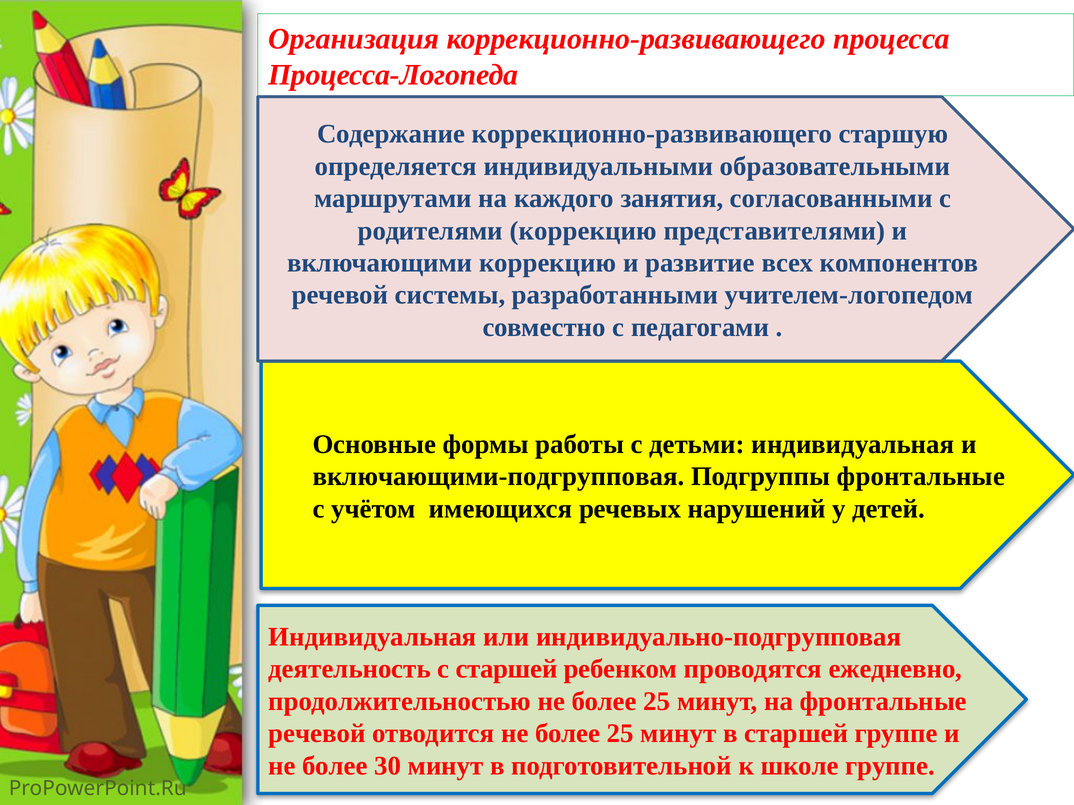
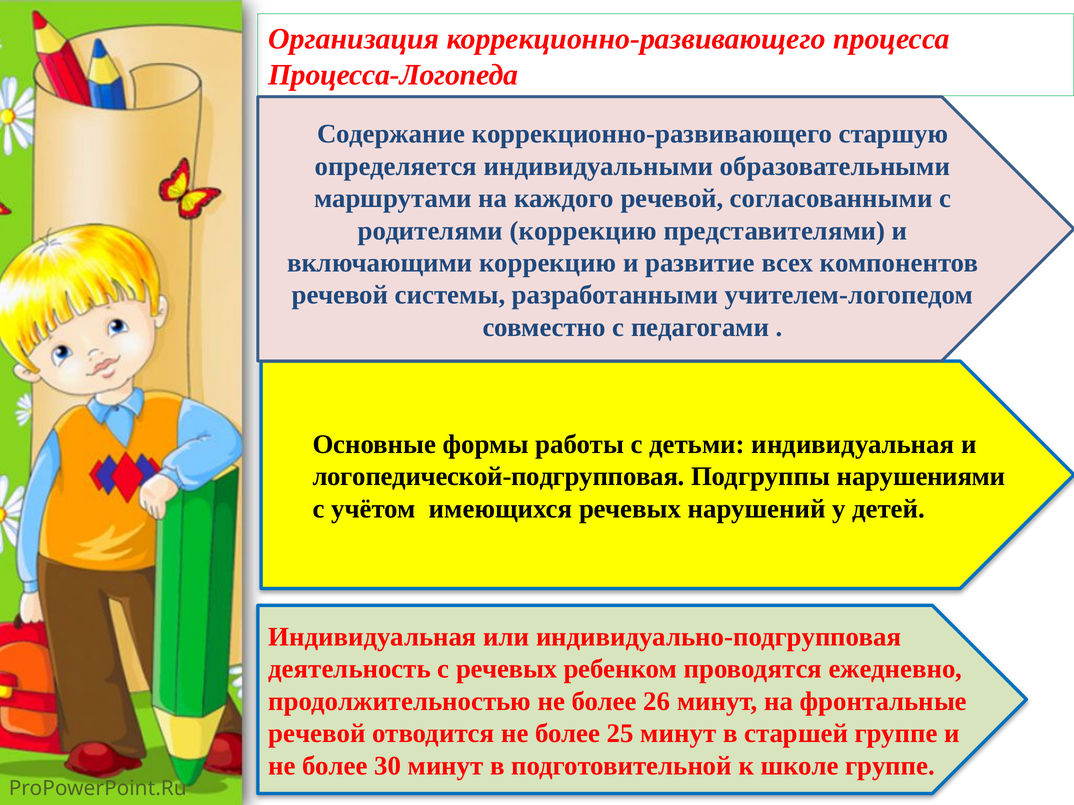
каждого занятия: занятия -> речевой (672, 199)
включающими-подгрупповая: включающими-подгрупповая -> логопедической-подгрупповая (499, 477)
Подгруппы фронтальные: фронтальные -> нарушениями (921, 477)
с старшей: старшей -> речевых (507, 669)
продолжительностью не более 25: 25 -> 26 (657, 702)
